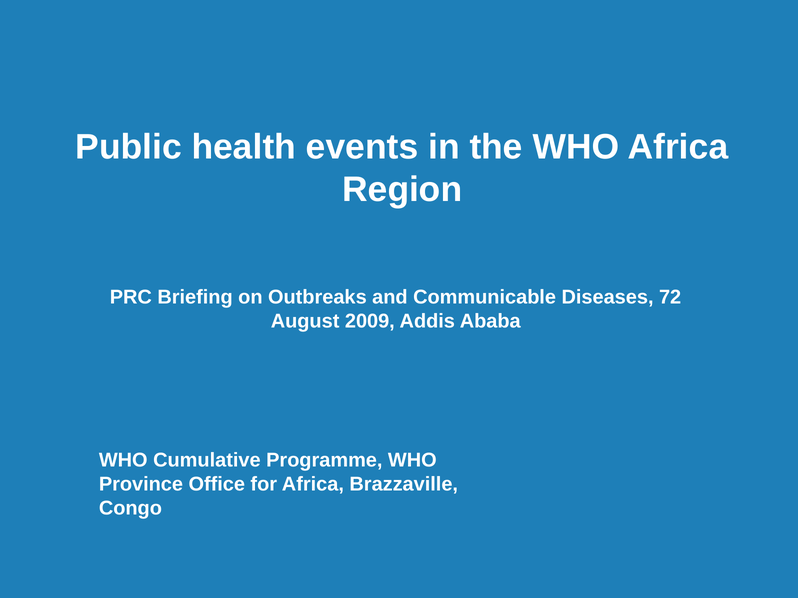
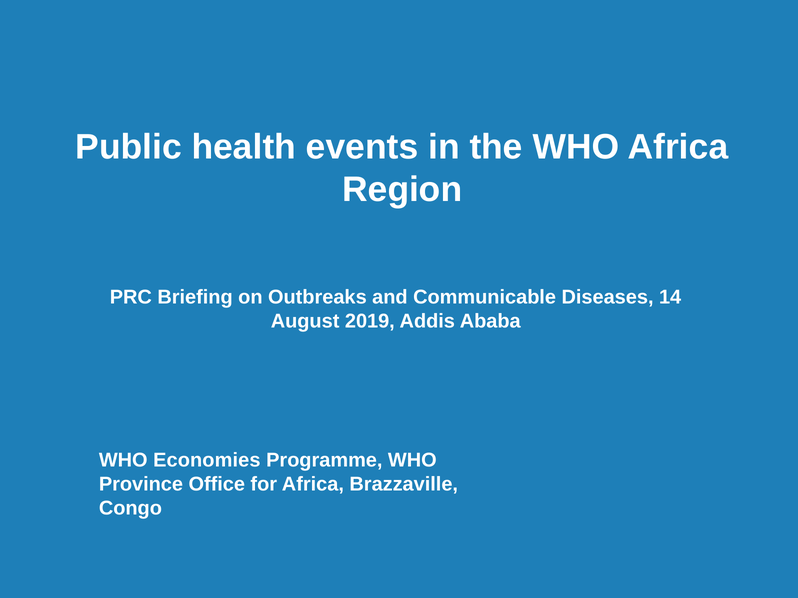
72: 72 -> 14 (670, 298)
2009: 2009 -> 2019 (370, 322)
Cumulative: Cumulative -> Economies (207, 461)
